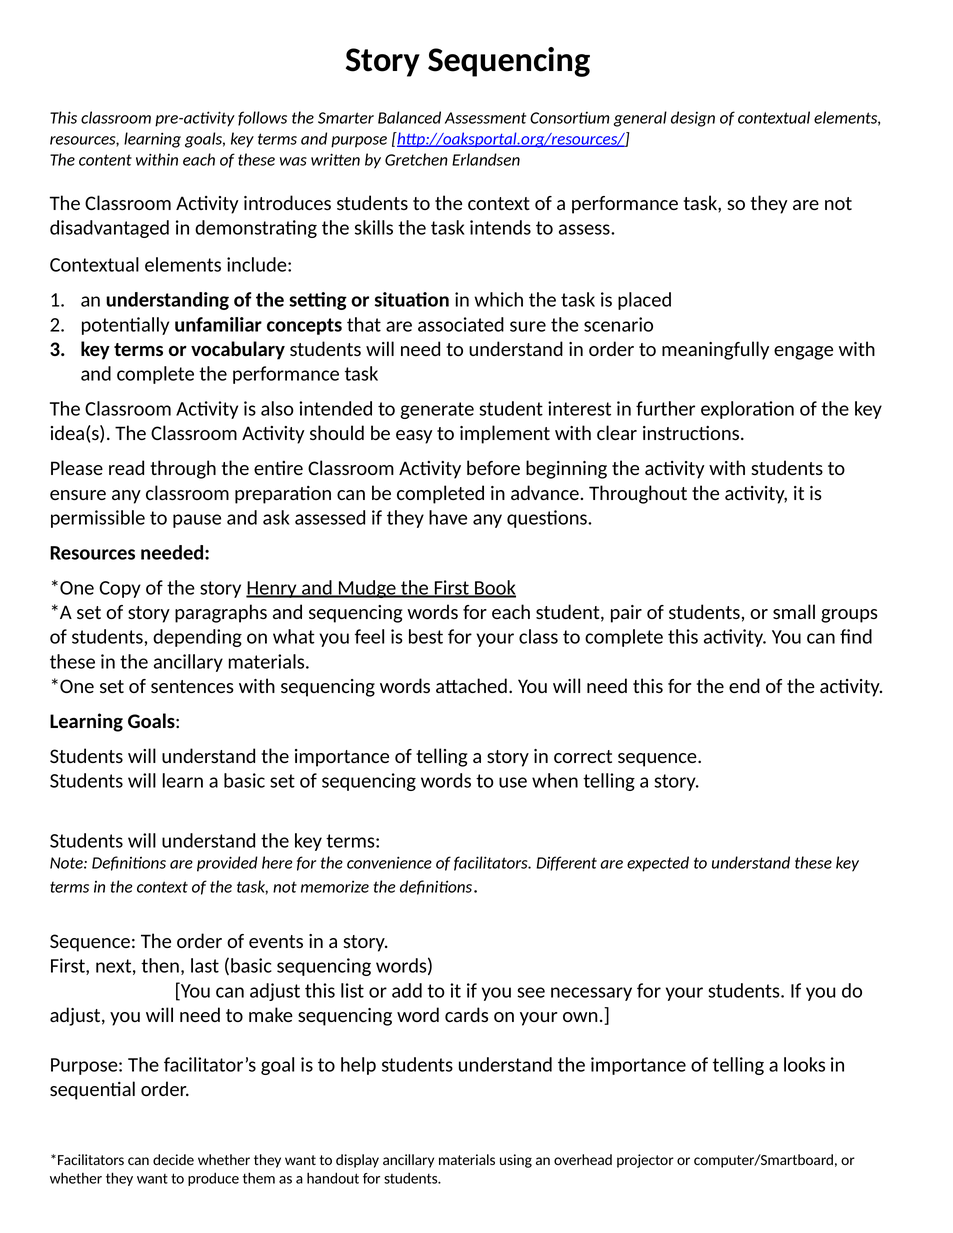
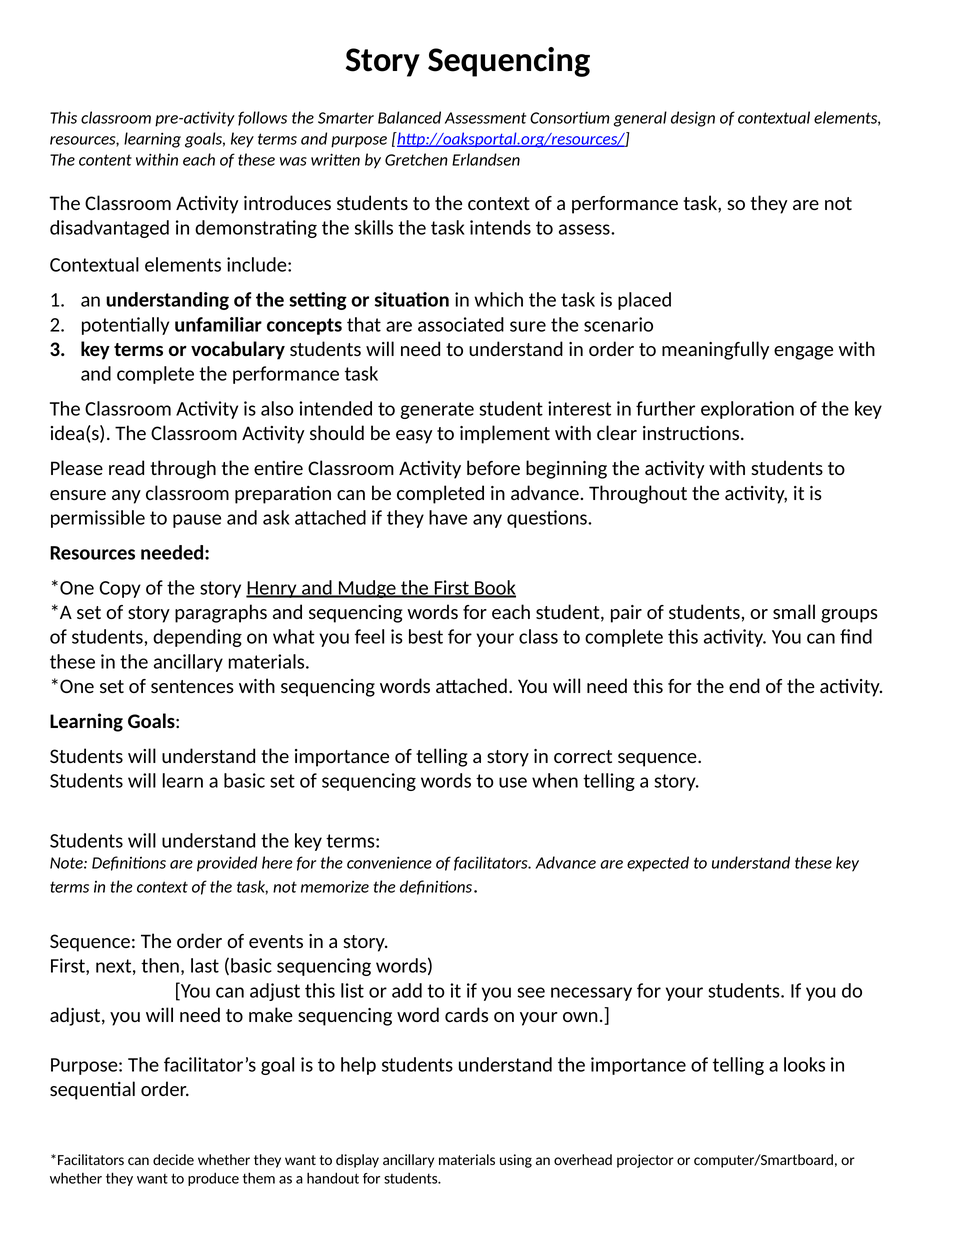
ask assessed: assessed -> attached (331, 518)
facilitators Different: Different -> Advance (566, 863)
